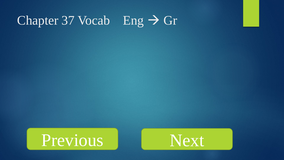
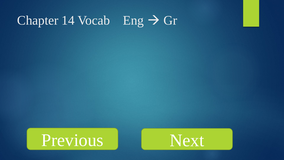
37: 37 -> 14 (68, 20)
